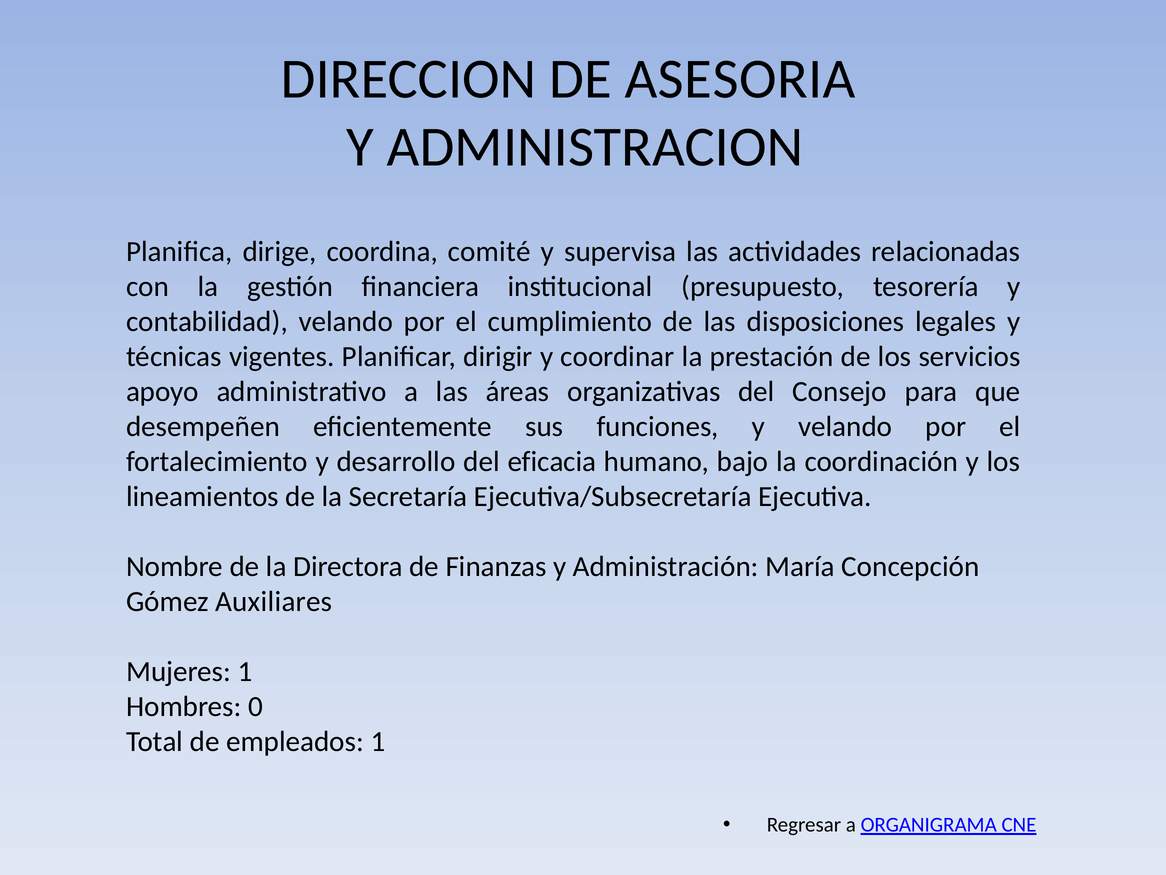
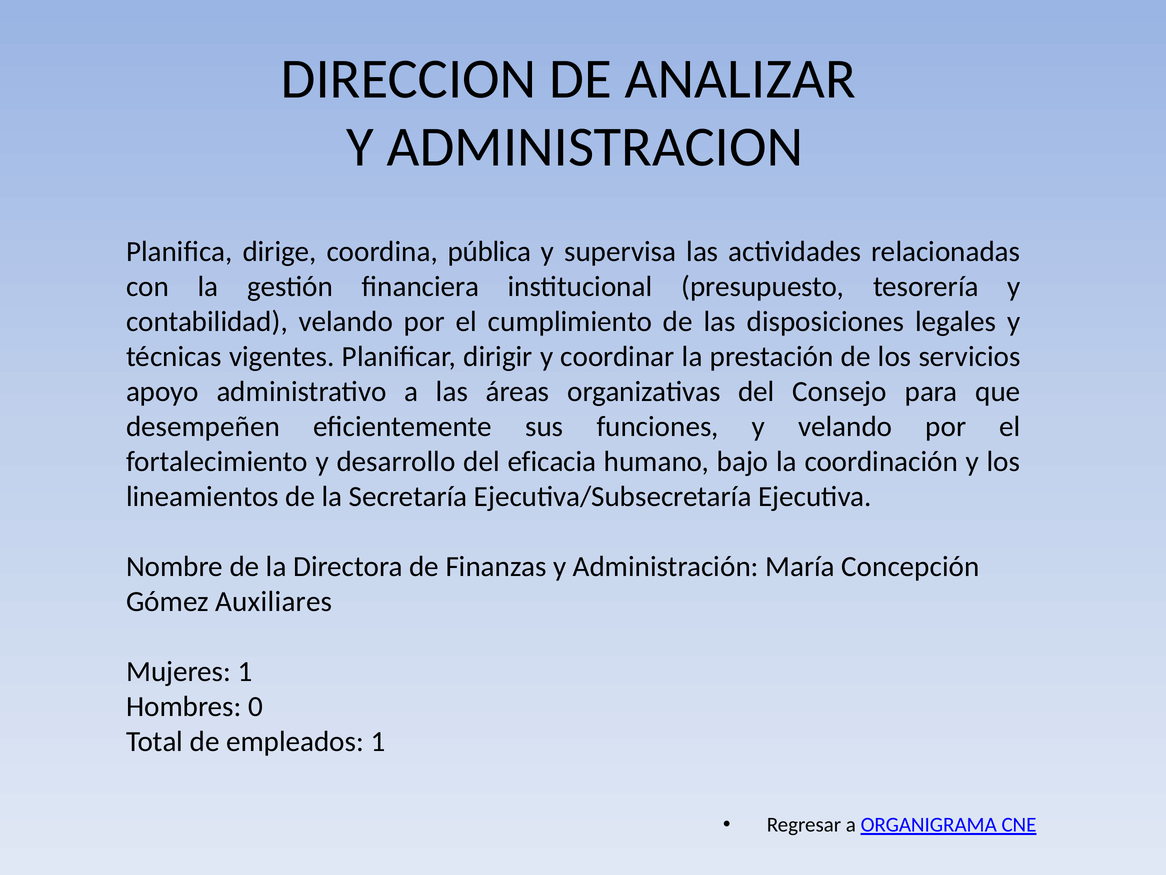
ASESORIA: ASESORIA -> ANALIZAR (740, 79)
comité: comité -> pública (489, 251)
